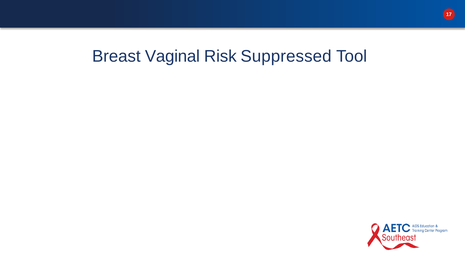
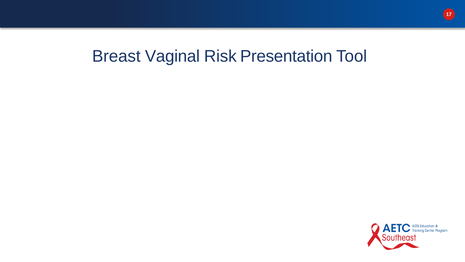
Suppressed: Suppressed -> Presentation (286, 56)
